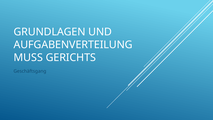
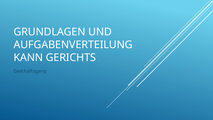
MUSS: MUSS -> KANN (28, 57)
